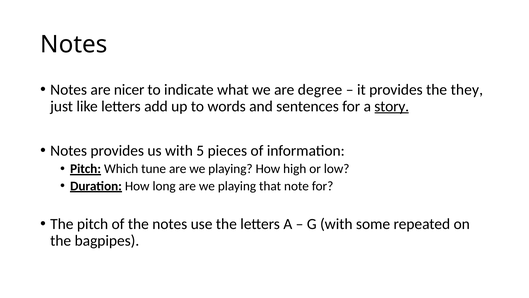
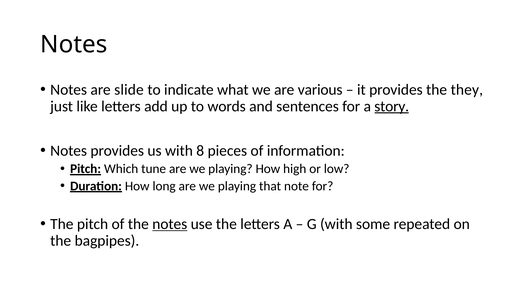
nicer: nicer -> slide (129, 89)
degree: degree -> various (320, 89)
5: 5 -> 8 (200, 150)
notes underline: none -> present (170, 224)
